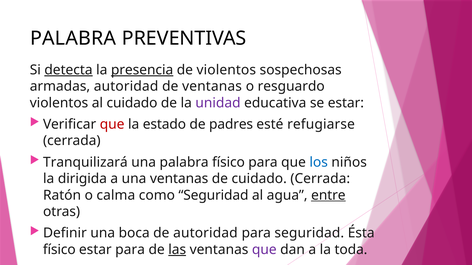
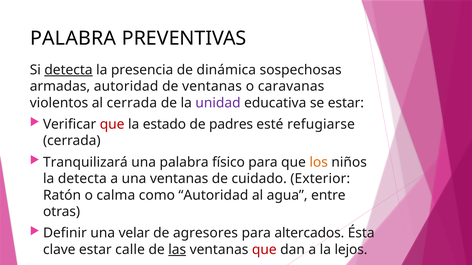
presencia underline: present -> none (142, 70)
de violentos: violentos -> dinámica (226, 70)
resguardo: resguardo -> caravanas (291, 87)
al cuidado: cuidado -> cerrada (132, 103)
los colour: blue -> orange (319, 162)
la dirigida: dirigida -> detecta (82, 179)
cuidado Cerrada: Cerrada -> Exterior (320, 179)
como Seguridad: Seguridad -> Autoridad (213, 196)
entre underline: present -> none (328, 196)
boca: boca -> velar (134, 234)
de autoridad: autoridad -> agresores (205, 234)
para seguridad: seguridad -> altercados (309, 234)
físico: físico -> clave (59, 250)
estar para: para -> calle (130, 250)
que colour: purple -> red (264, 250)
toda: toda -> lejos (351, 250)
